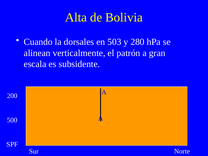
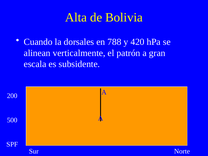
503: 503 -> 788 (114, 42)
280: 280 -> 420 (137, 42)
